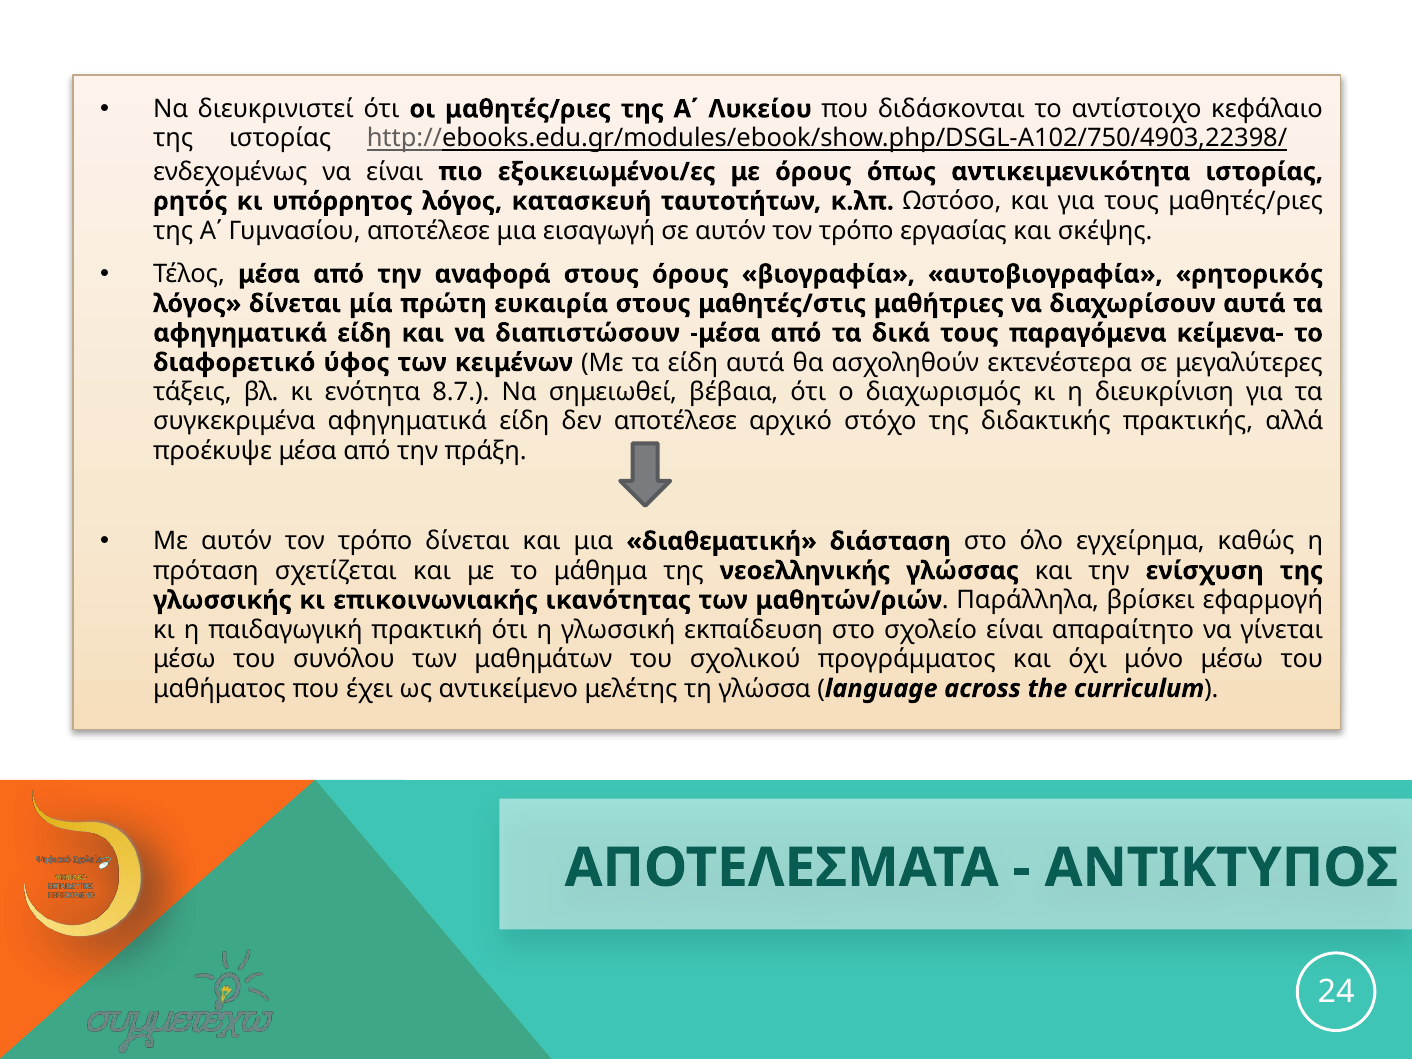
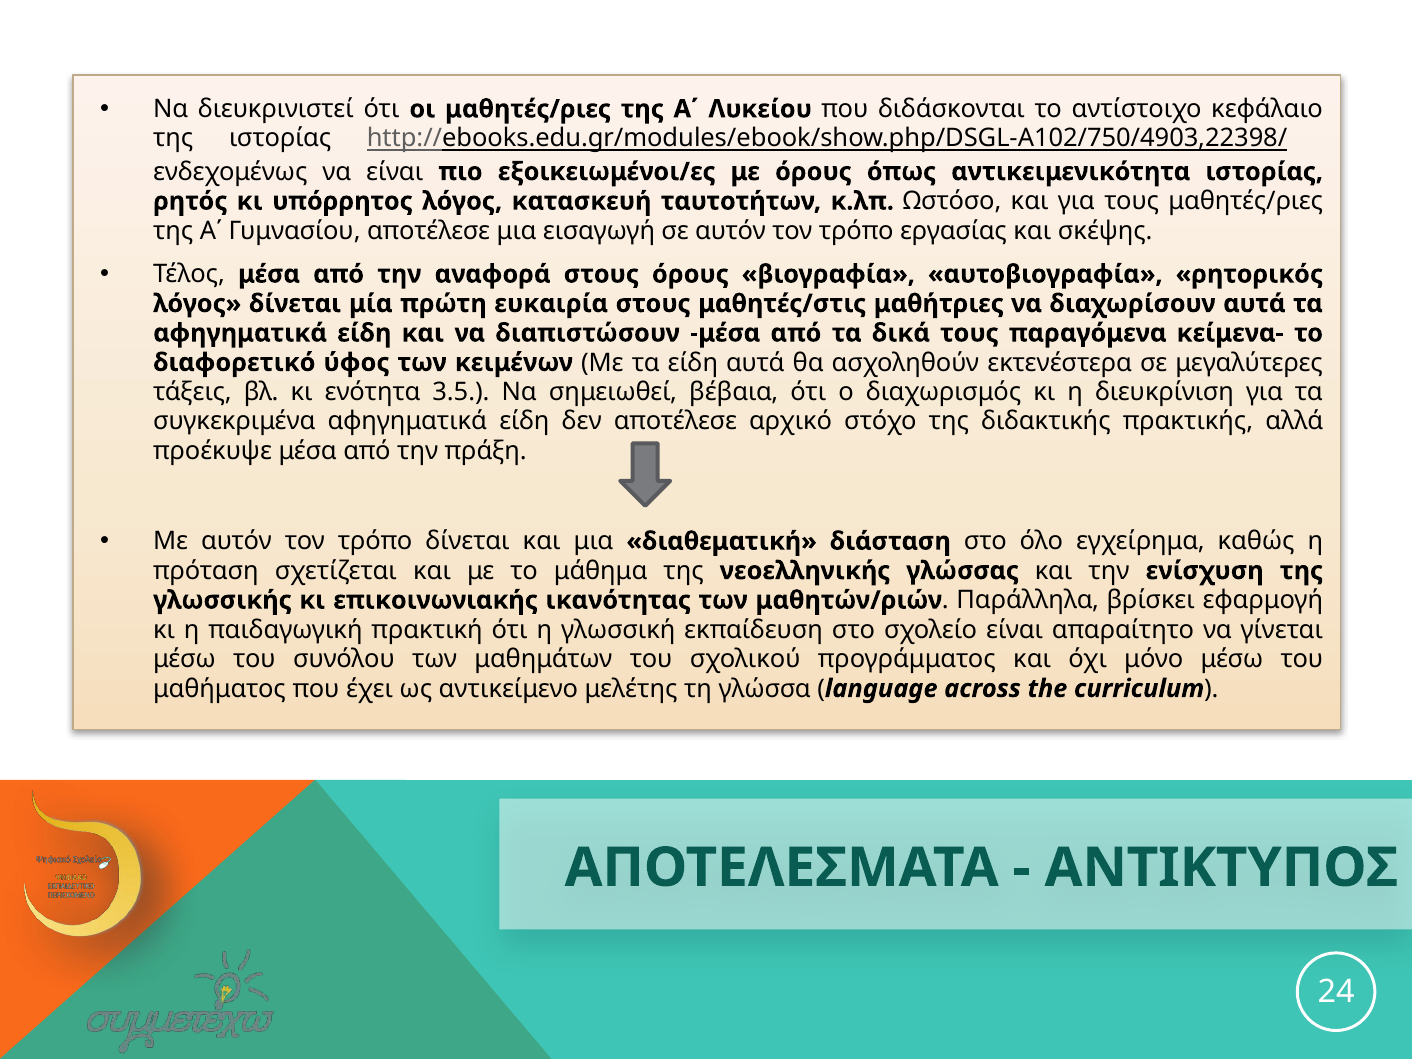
8.7: 8.7 -> 3.5 (461, 392)
